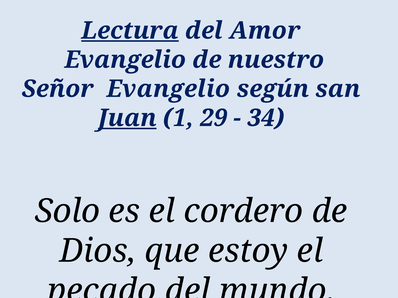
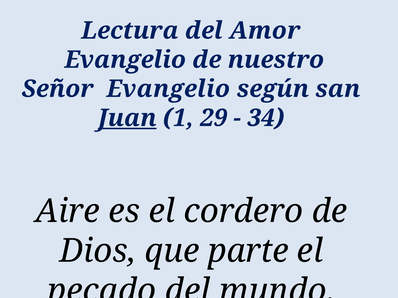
Lectura underline: present -> none (130, 31)
Solo: Solo -> Aire (67, 212)
estoy: estoy -> parte (248, 251)
